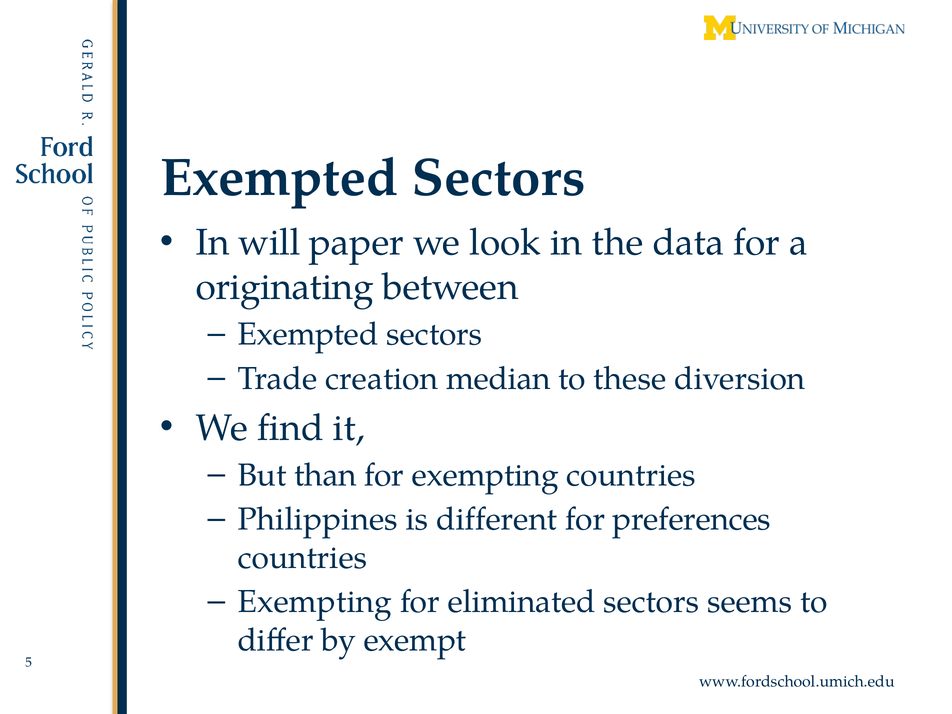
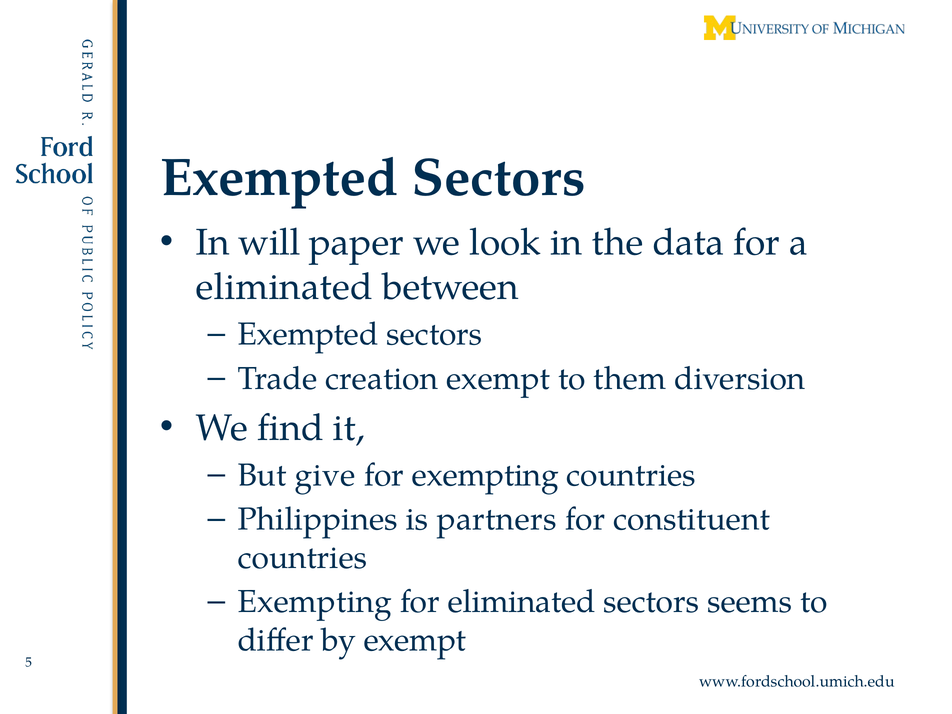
originating: originating -> eliminated (284, 287)
creation median: median -> exempt (498, 379)
these: these -> them (630, 379)
than: than -> give (325, 475)
different: different -> partners (497, 519)
preferences: preferences -> constituent (691, 519)
